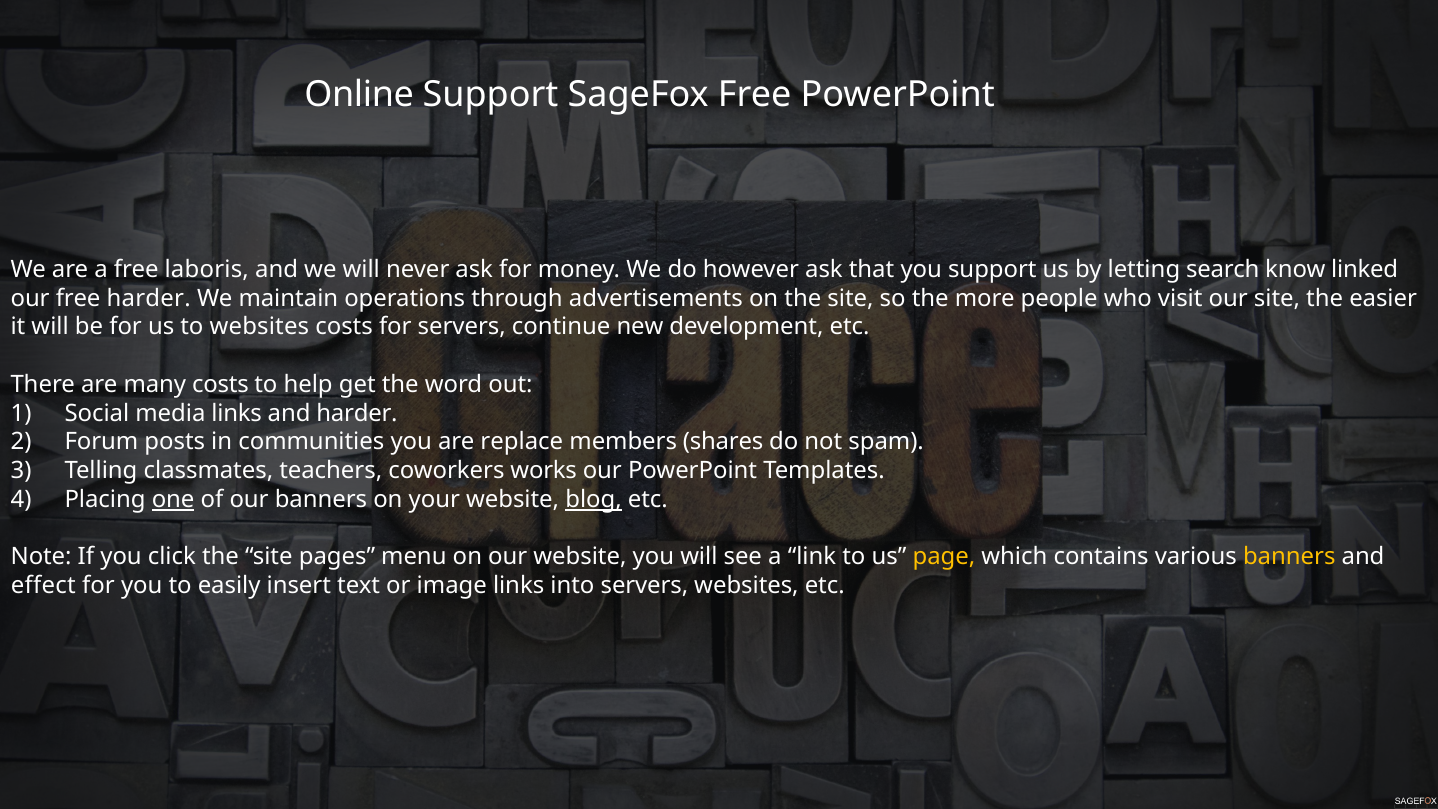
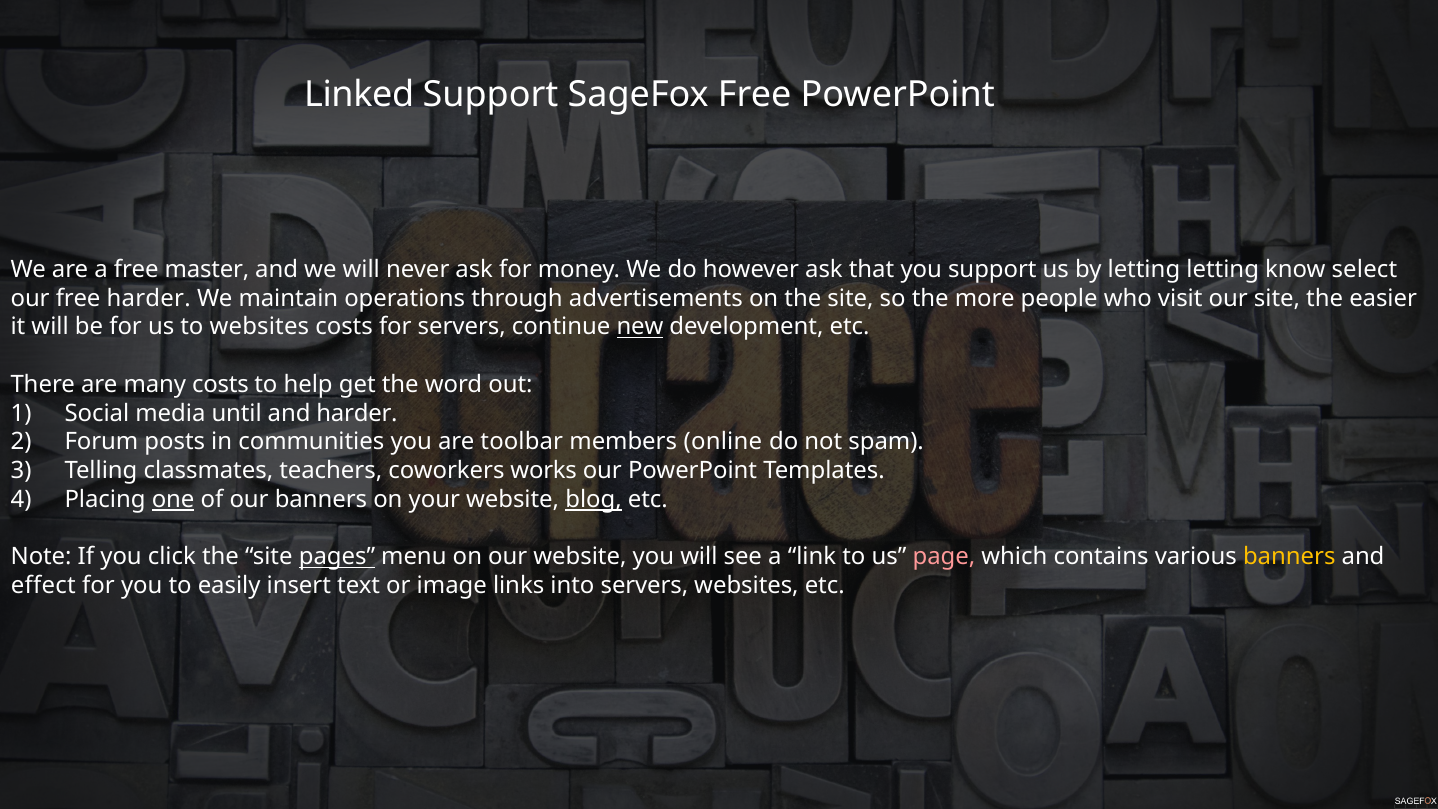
Online: Online -> Linked (359, 94)
laboris: laboris -> master (207, 270)
letting search: search -> letting (1223, 270)
linked: linked -> select (1364, 270)
new underline: none -> present (640, 327)
media links: links -> until (237, 413)
replace: replace -> toolbar (522, 442)
shares: shares -> online (723, 442)
pages underline: none -> present (337, 557)
page colour: yellow -> pink (944, 557)
